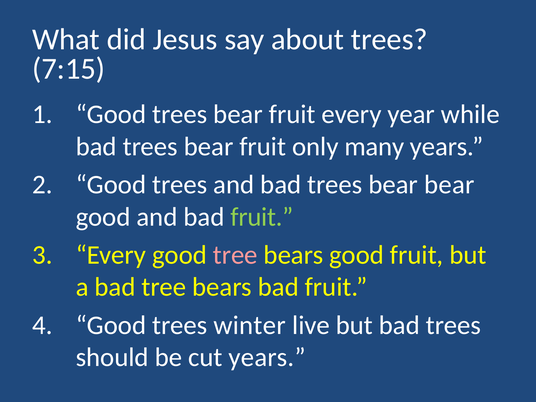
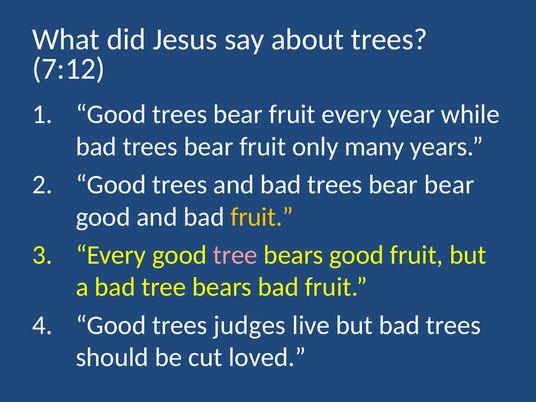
7:15: 7:15 -> 7:12 (69, 69)
fruit colour: light green -> yellow (262, 217)
winter: winter -> judges (250, 325)
cut years: years -> loved (267, 357)
